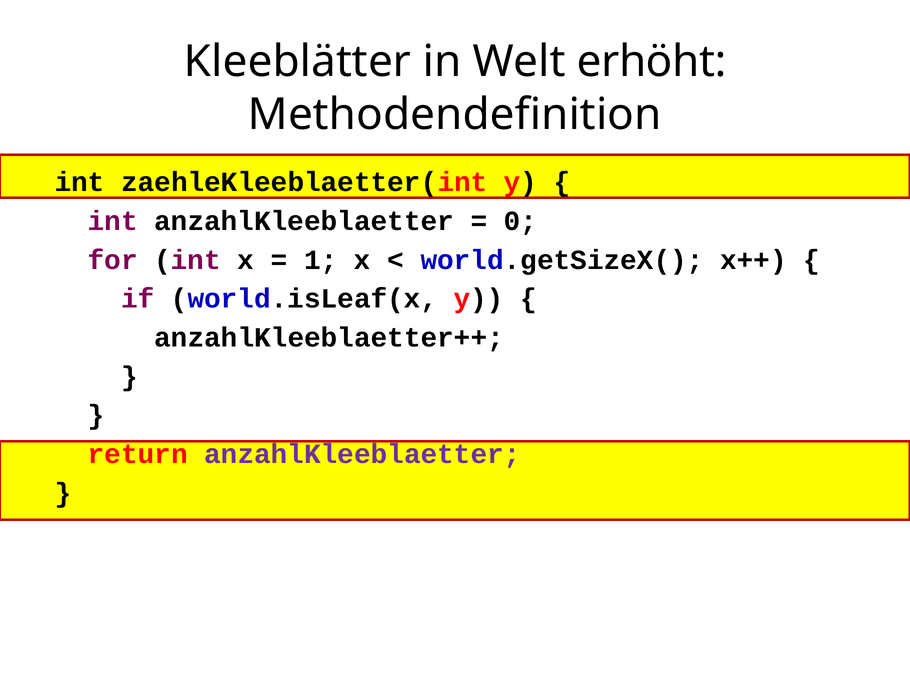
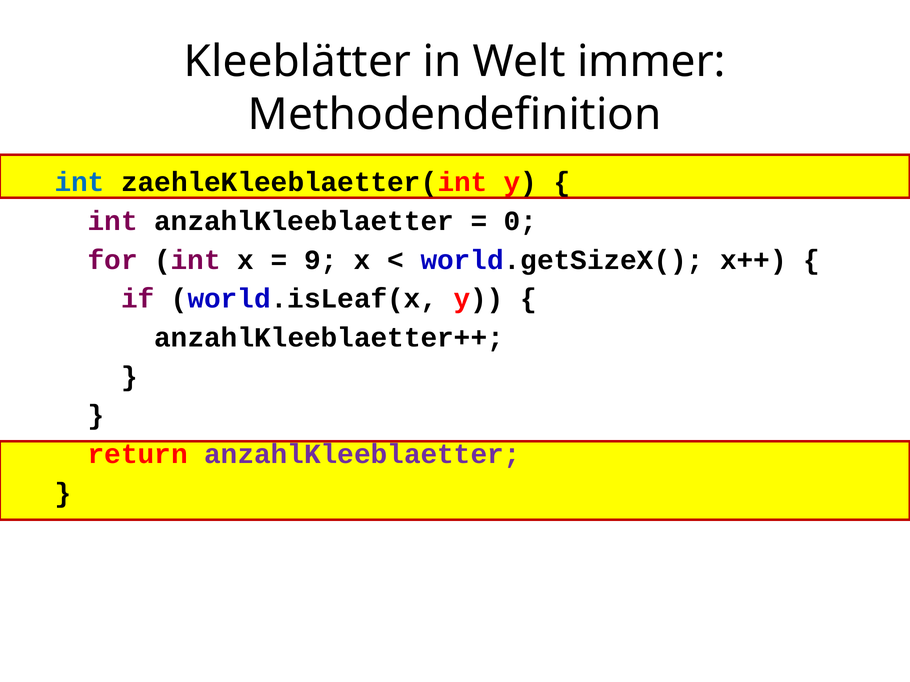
erhöht: erhöht -> immer (651, 61)
int colour: black -> blue (80, 182)
1: 1 -> 9 (321, 260)
